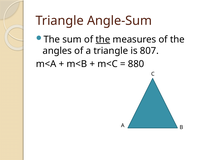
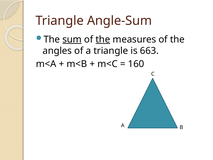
sum underline: none -> present (72, 39)
807: 807 -> 663 (149, 51)
880: 880 -> 160 (136, 64)
